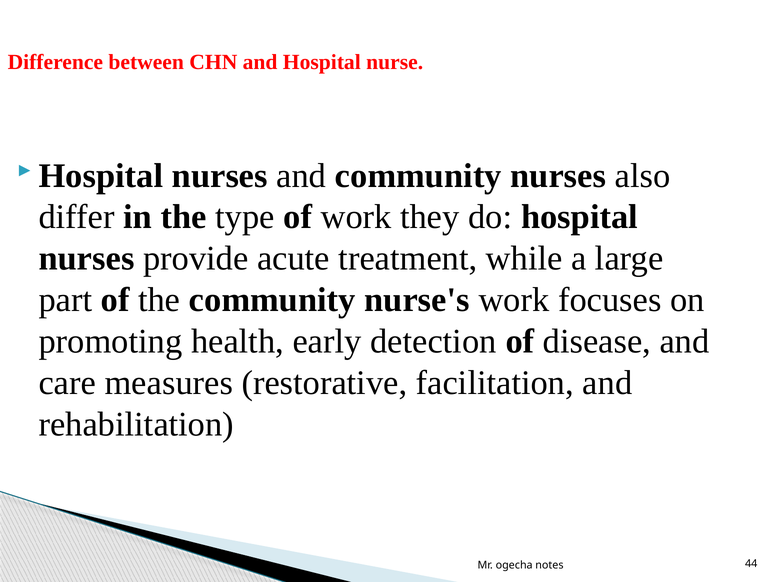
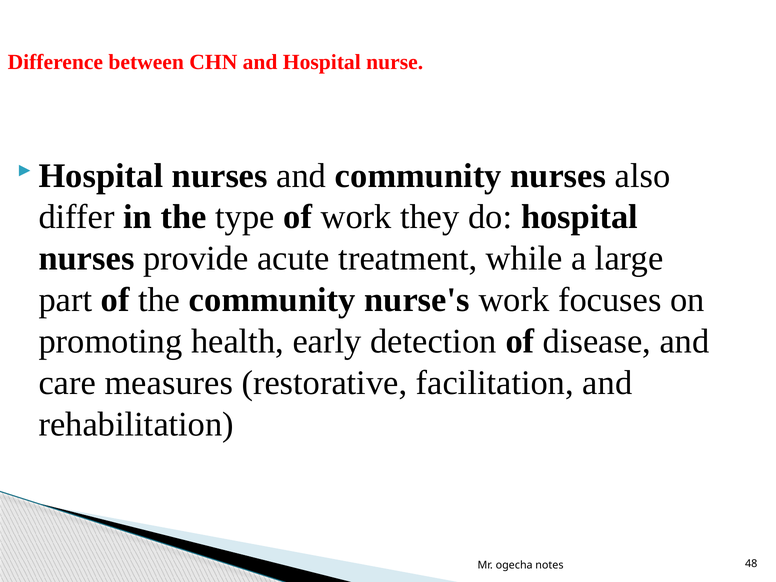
44: 44 -> 48 (751, 564)
